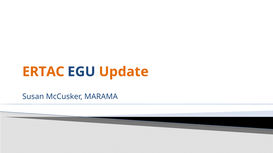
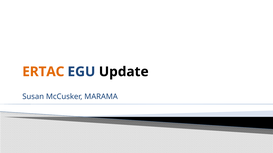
Update colour: orange -> black (124, 72)
